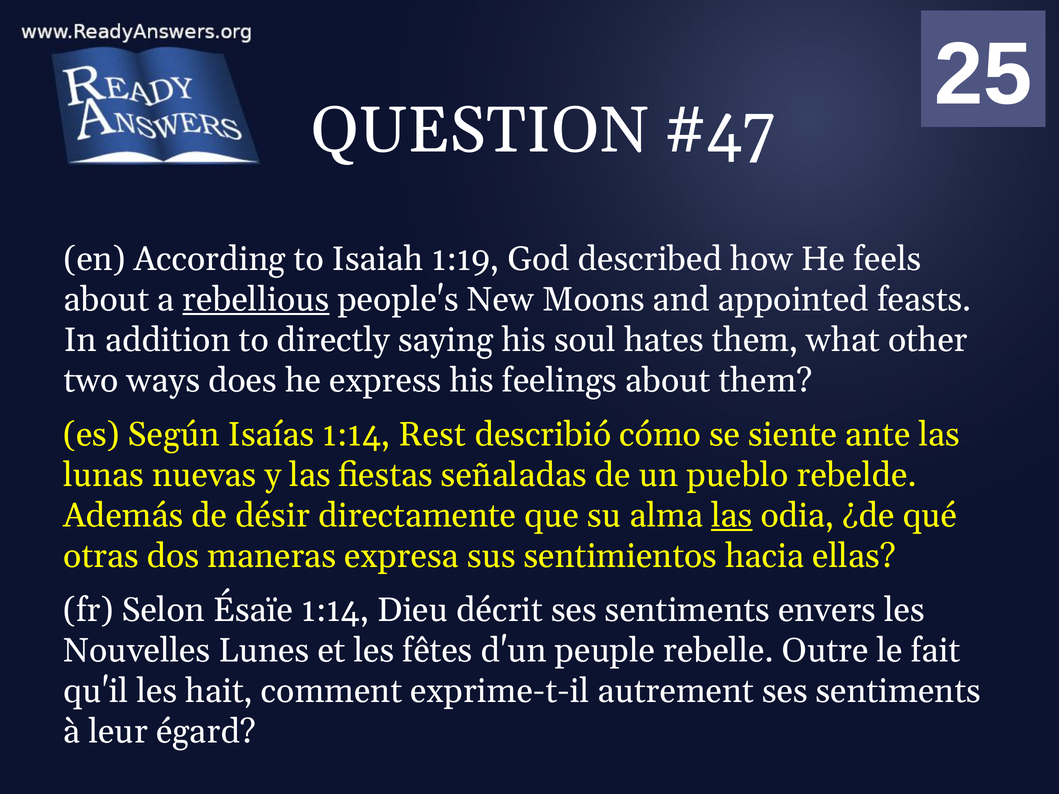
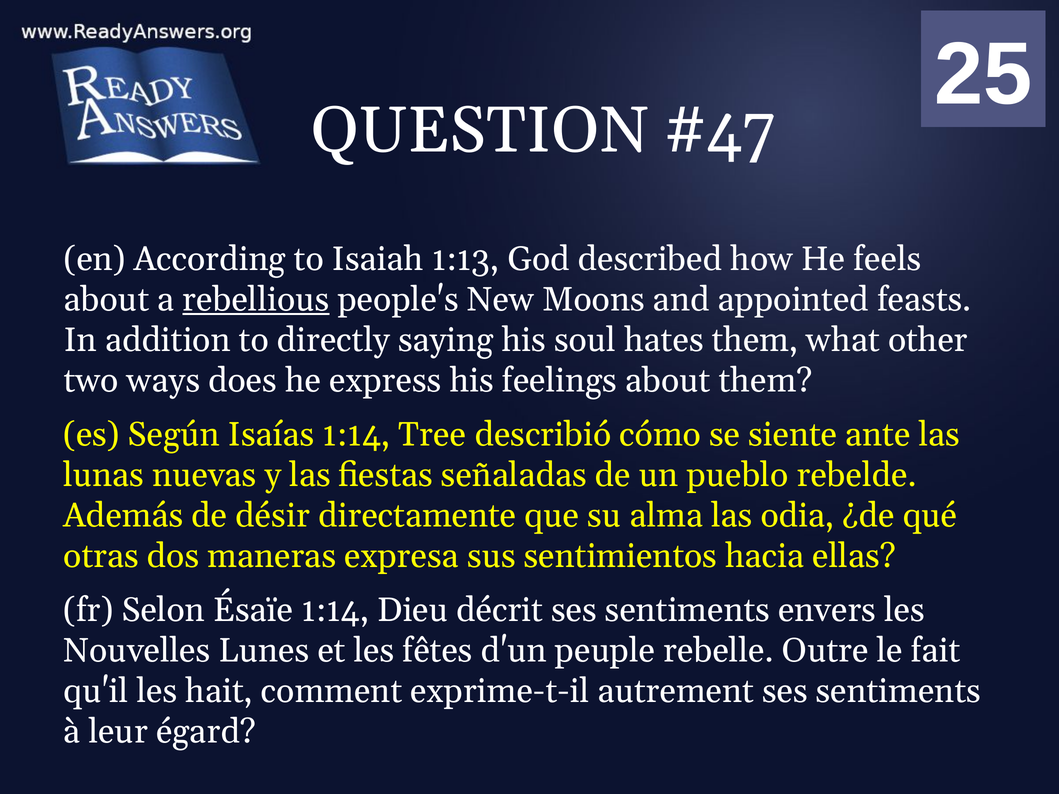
1:19: 1:19 -> 1:13 (465, 259)
Rest: Rest -> Tree (432, 435)
las underline: present -> none (732, 516)
